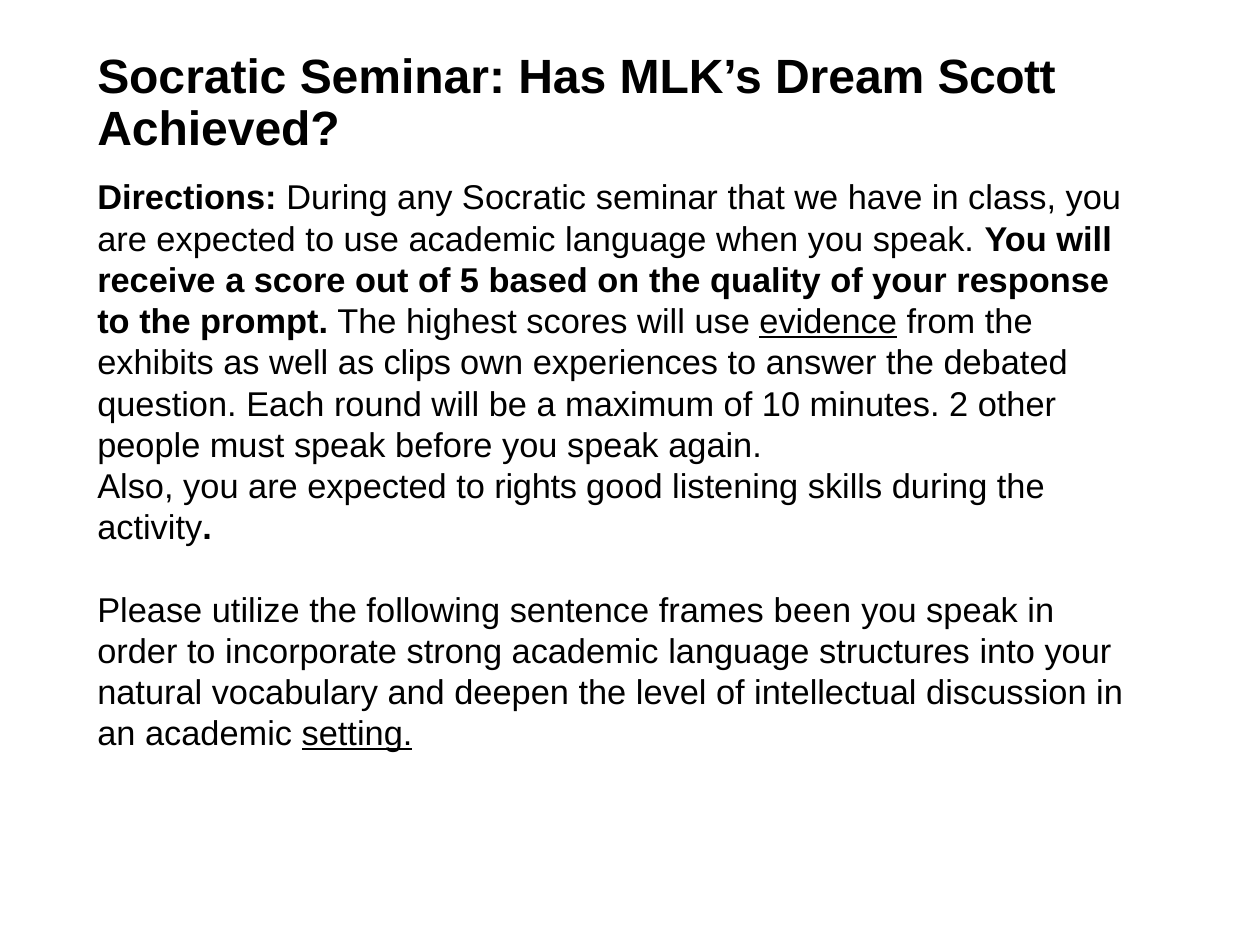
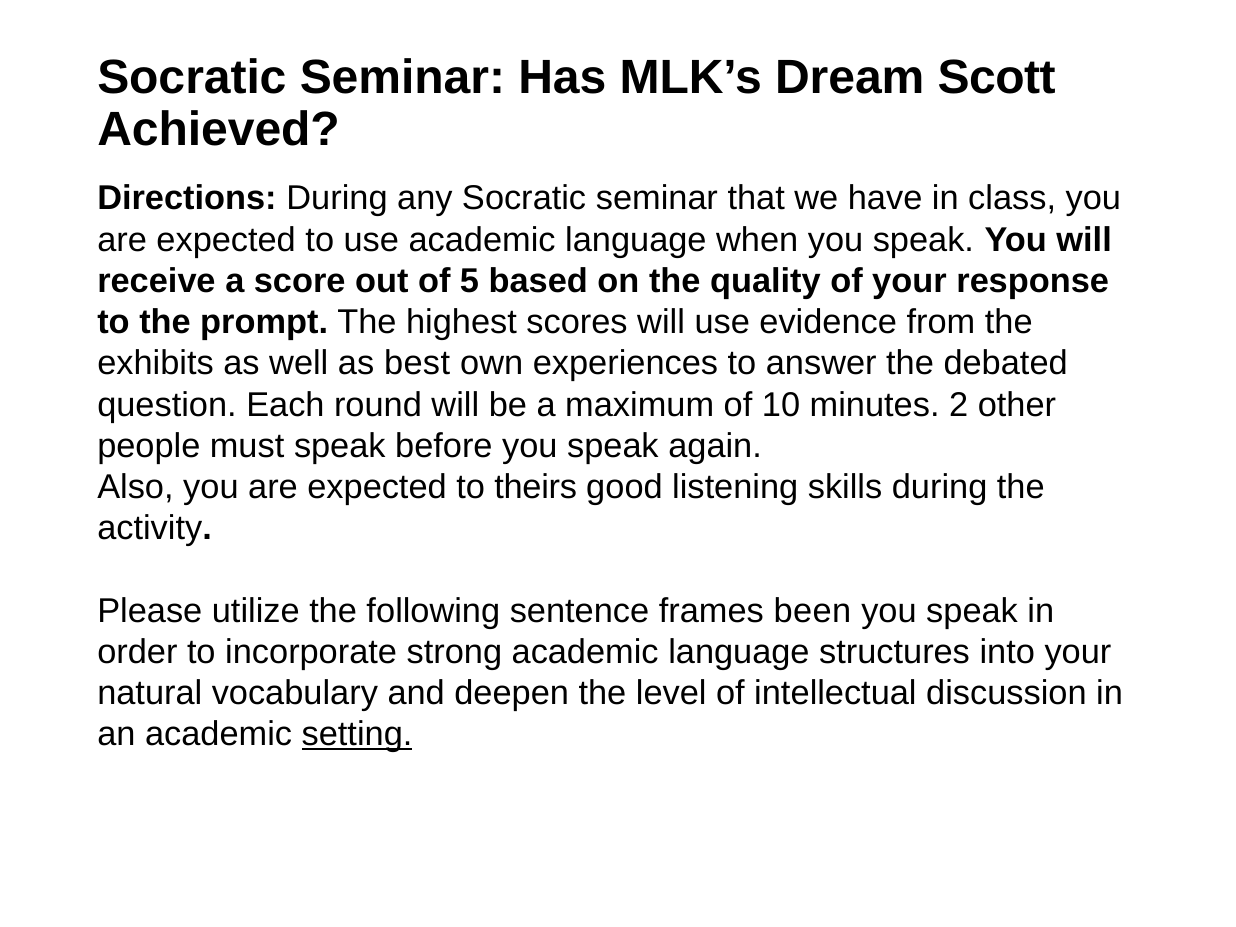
evidence underline: present -> none (828, 322)
clips: clips -> best (417, 363)
rights: rights -> theirs (536, 487)
